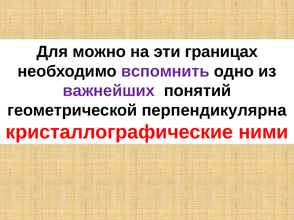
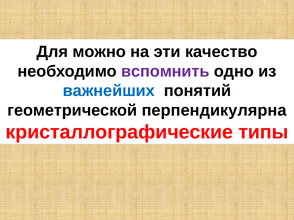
границах: границах -> качество (221, 52)
важнейших colour: purple -> blue (109, 91)
ними: ними -> типы (263, 132)
